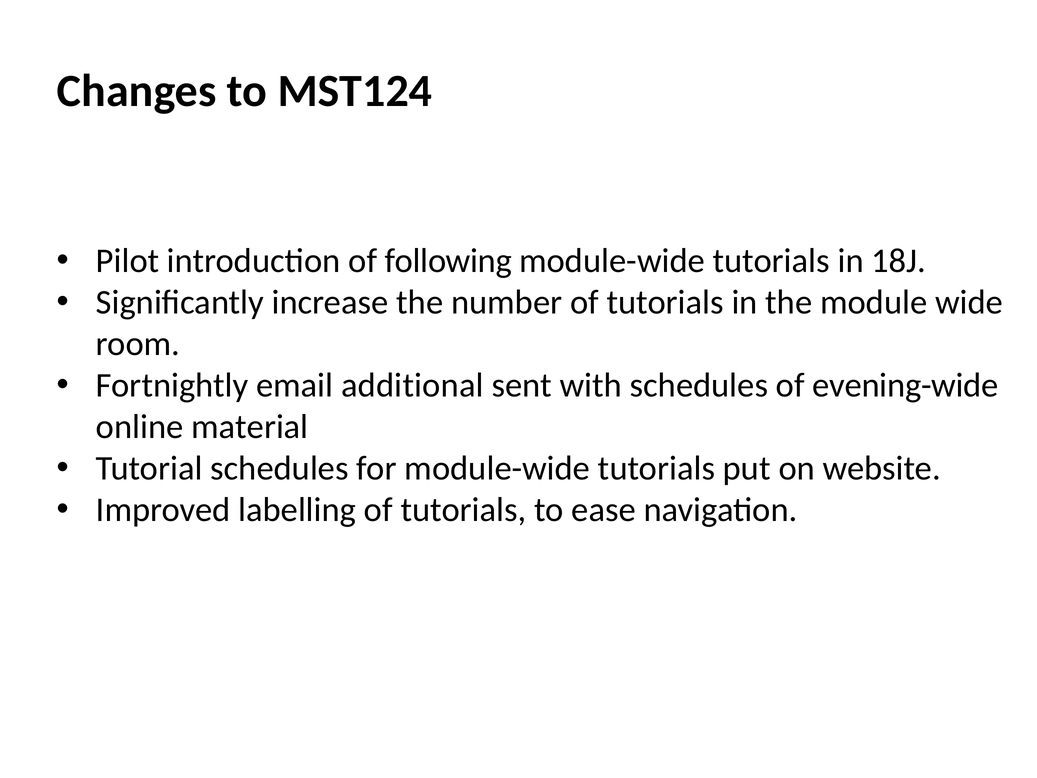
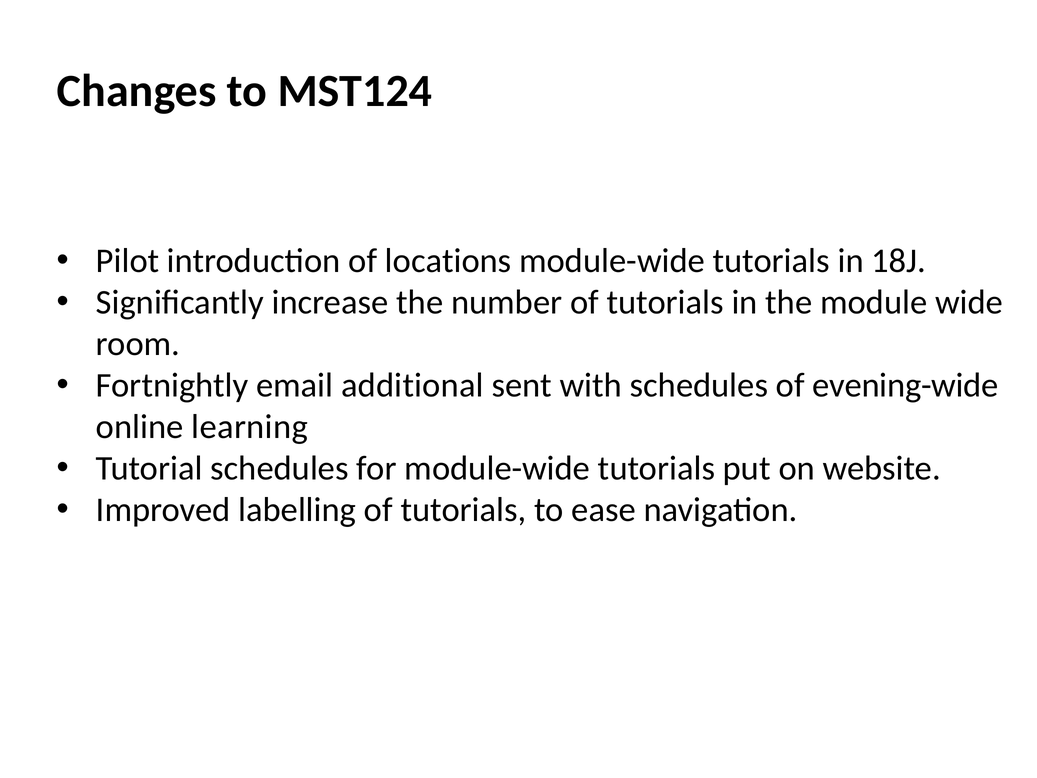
following: following -> locations (448, 261)
material: material -> learning (250, 427)
